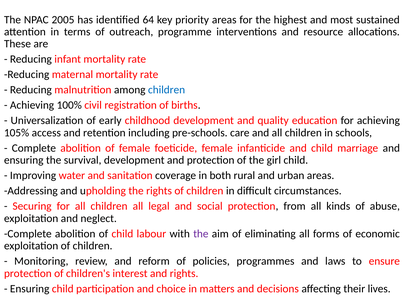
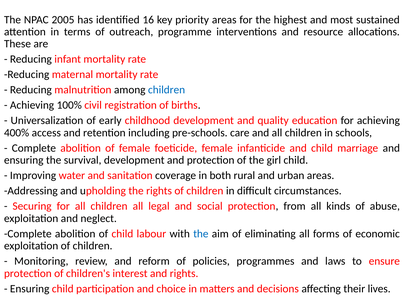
64: 64 -> 16 (148, 20)
105%: 105% -> 400% (17, 133)
the colour: purple -> blue (201, 234)
